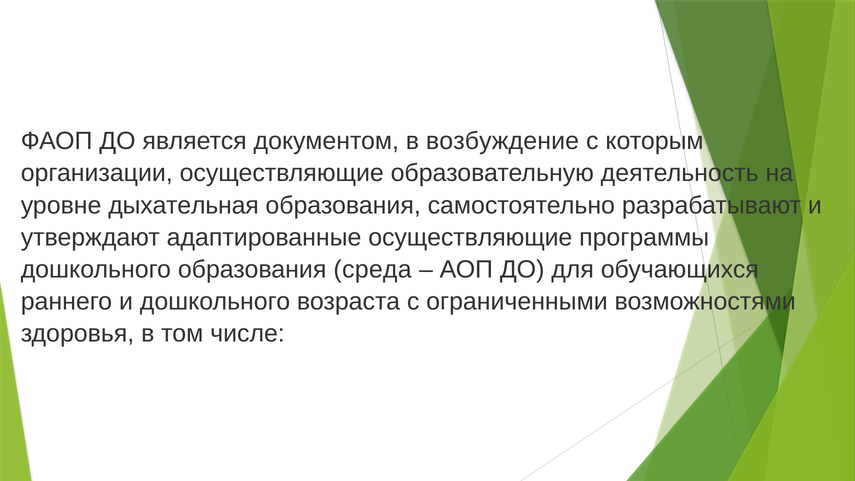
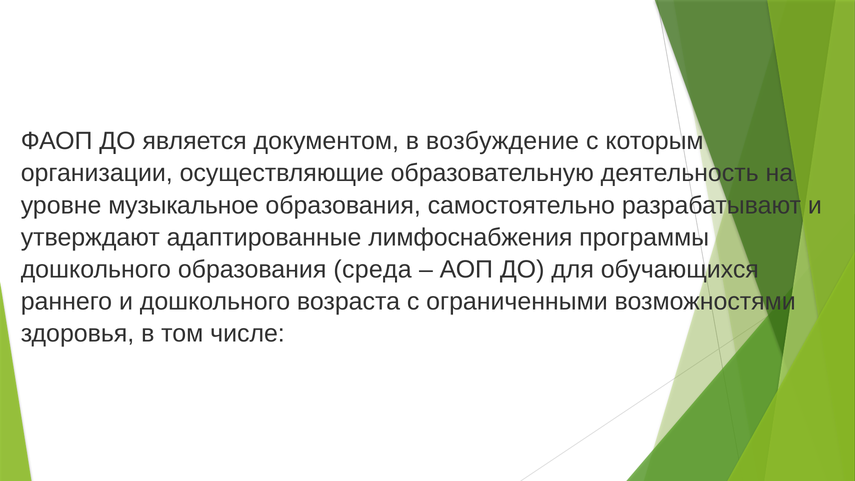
дыхательная: дыхательная -> музыкальное (184, 205)
адаптированные осуществляющие: осуществляющие -> лимфоснабжения (470, 237)
